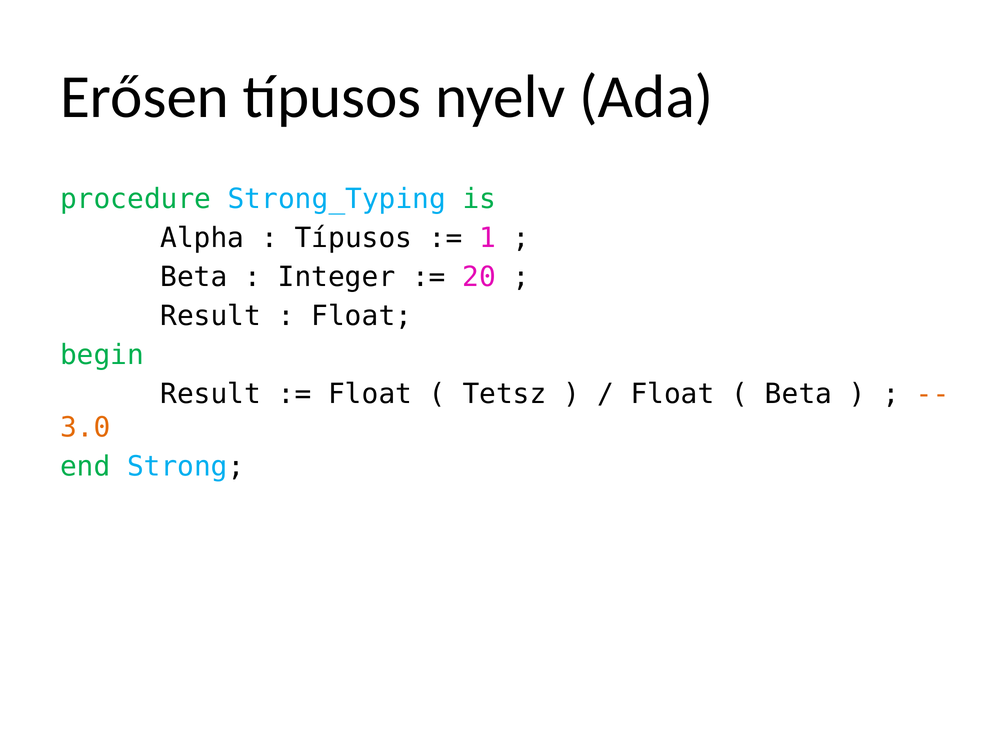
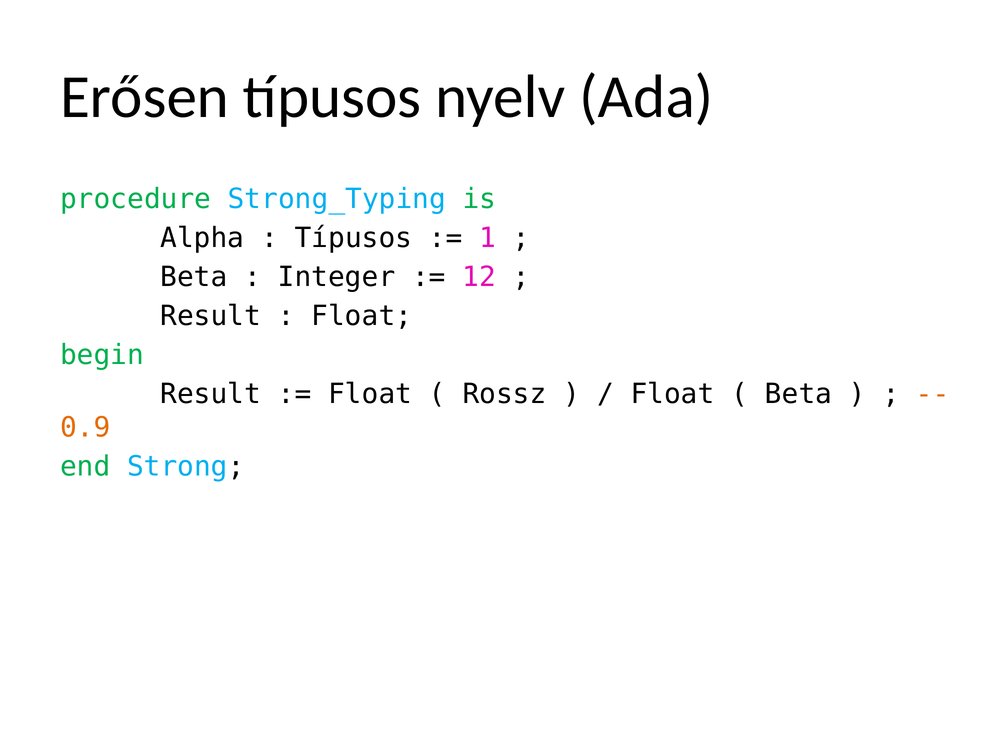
20: 20 -> 12 (479, 277)
Tetsz: Tetsz -> Rossz (505, 394)
3.0: 3.0 -> 0.9 (85, 427)
